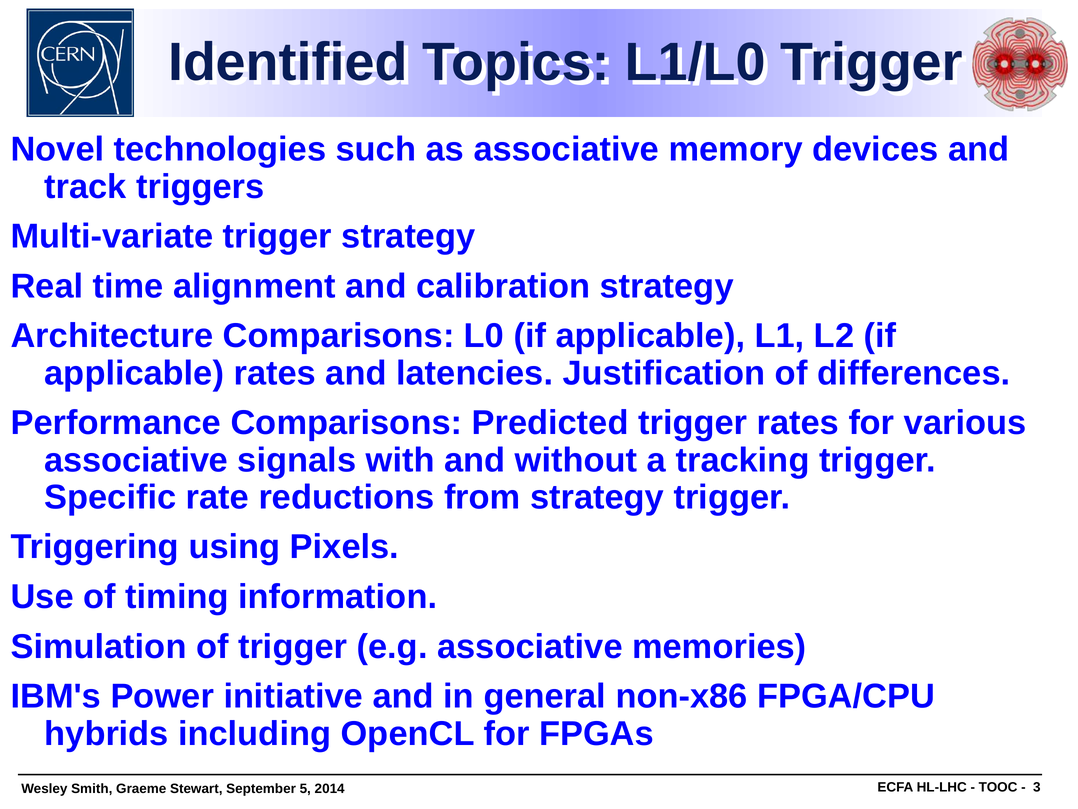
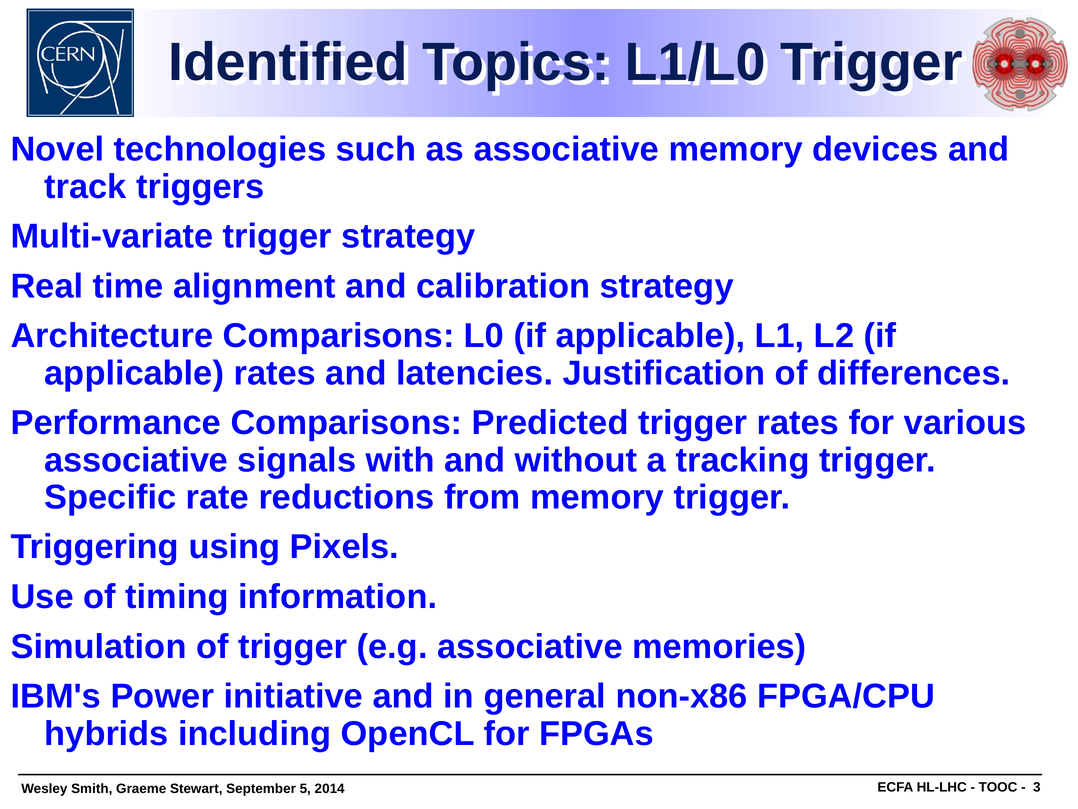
from strategy: strategy -> memory (597, 497)
